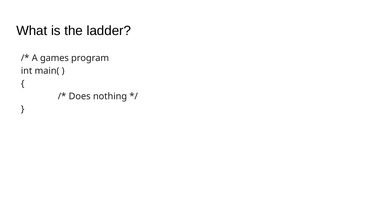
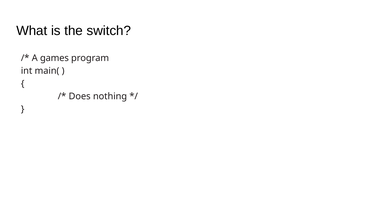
ladder: ladder -> switch (109, 31)
